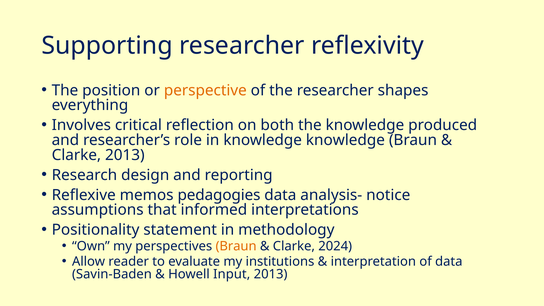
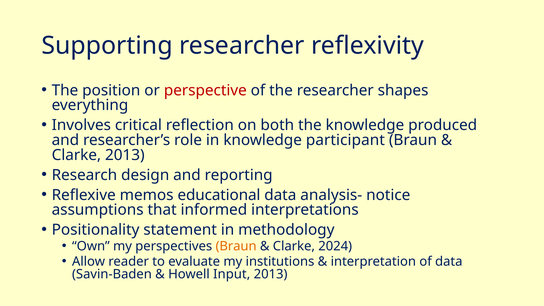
perspective colour: orange -> red (205, 90)
knowledge knowledge: knowledge -> participant (345, 140)
pedagogies: pedagogies -> educational (219, 195)
